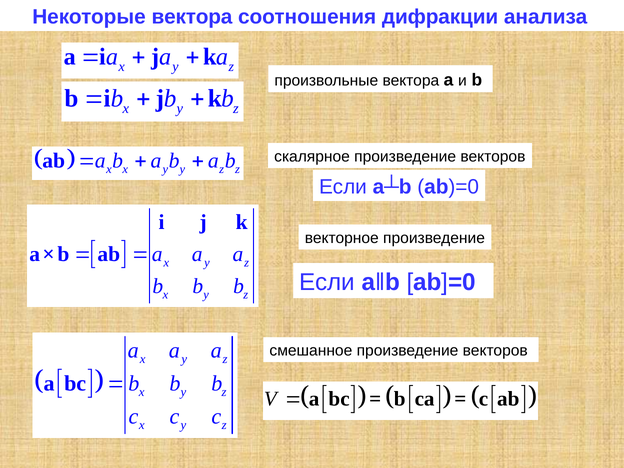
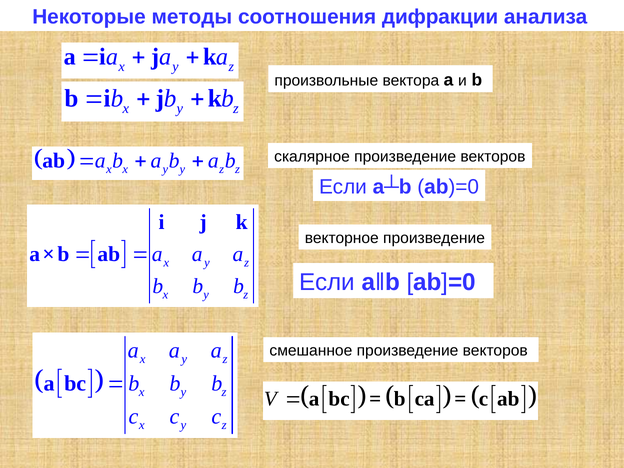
Некоторые вектора: вектора -> методы (192, 17)
